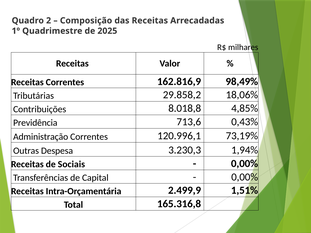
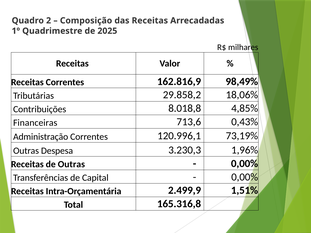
Previdência: Previdência -> Financeiras (35, 123)
1,94%: 1,94% -> 1,96% (245, 150)
de Sociais: Sociais -> Outras (71, 164)
